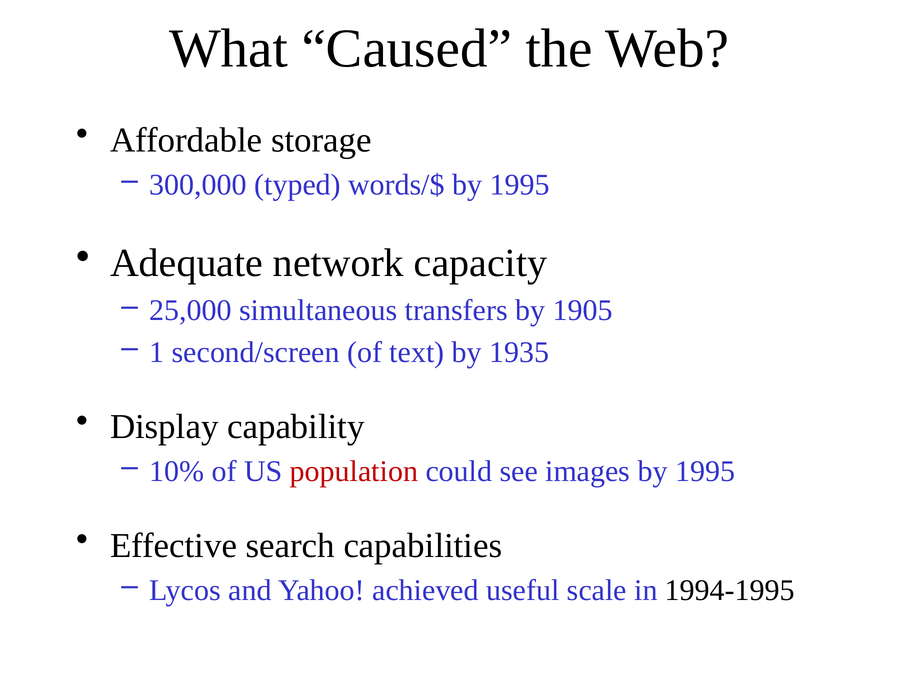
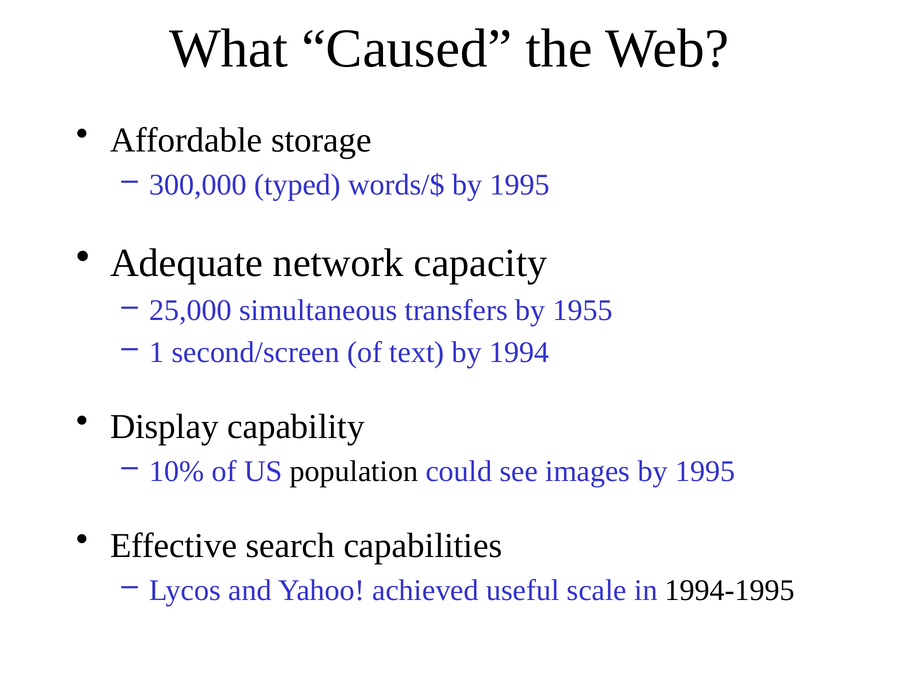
1905: 1905 -> 1955 (583, 311)
1935: 1935 -> 1994 (519, 353)
population colour: red -> black (354, 471)
